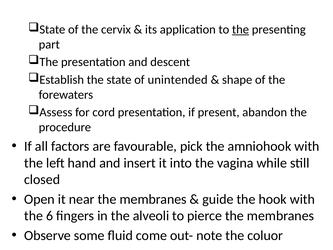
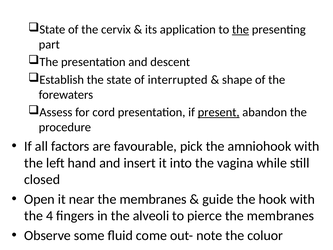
unintended: unintended -> interrupted (178, 80)
present underline: none -> present (219, 112)
6: 6 -> 4 (50, 216)
